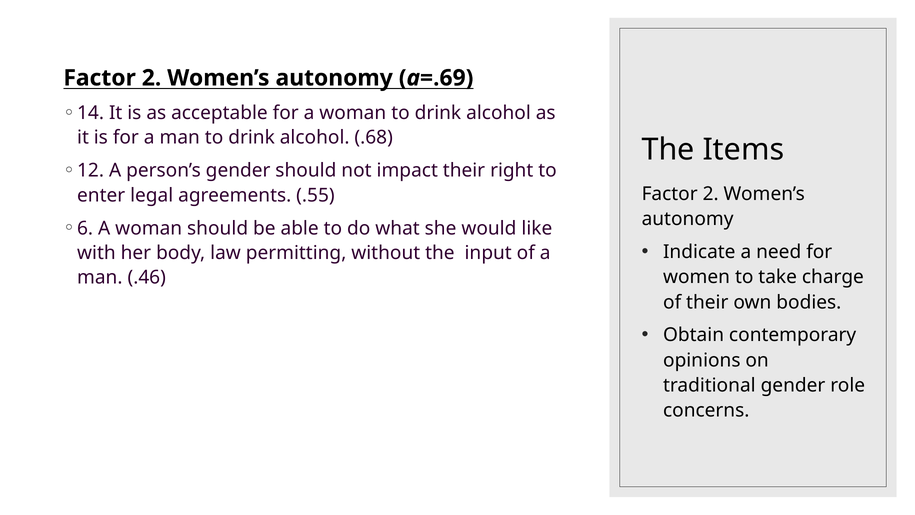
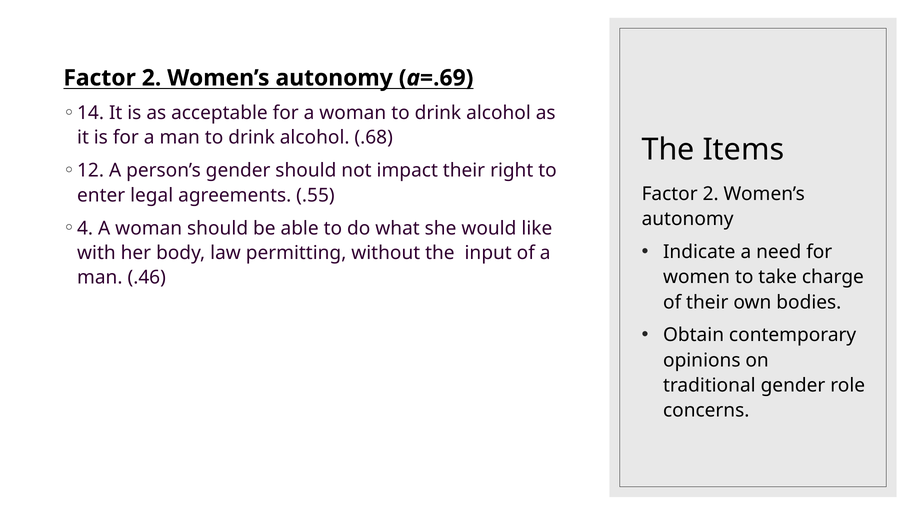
6: 6 -> 4 (85, 228)
